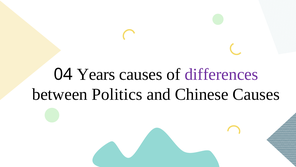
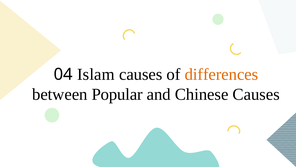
Years: Years -> Islam (96, 74)
differences colour: purple -> orange (221, 74)
Politics: Politics -> Popular (117, 94)
